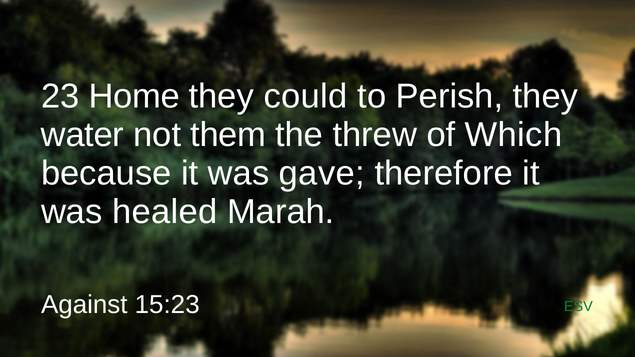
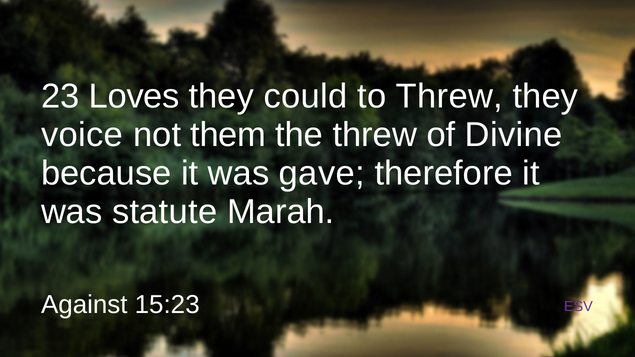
Home: Home -> Loves (134, 97)
to Perish: Perish -> Threw (449, 97)
water: water -> voice (82, 135)
Which: Which -> Divine (514, 135)
healed: healed -> statute (165, 212)
ESV colour: green -> purple (578, 307)
